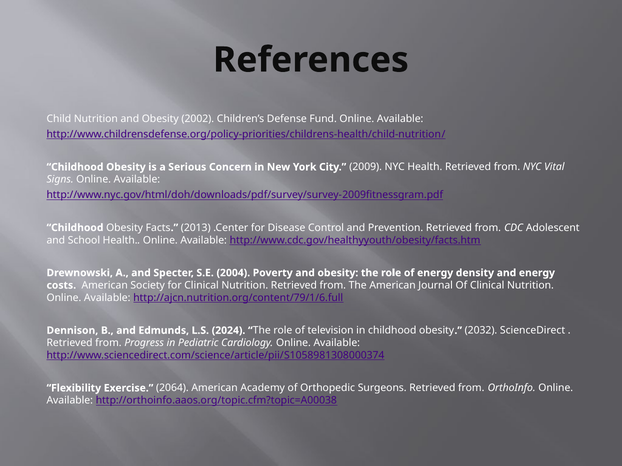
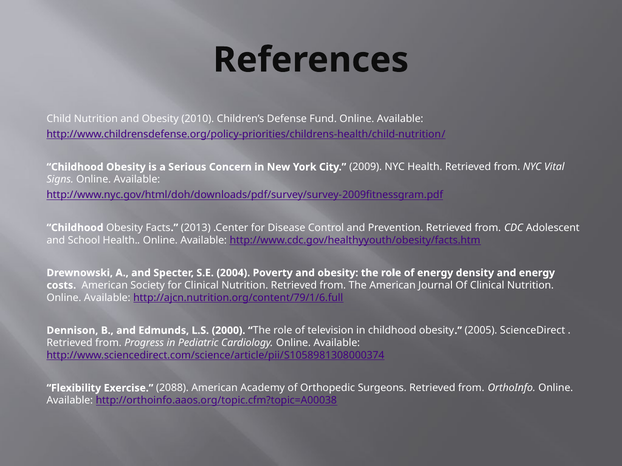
2002: 2002 -> 2010 (198, 119)
2024: 2024 -> 2000 (229, 331)
2032: 2032 -> 2005 (481, 331)
2064: 2064 -> 2088 (172, 388)
